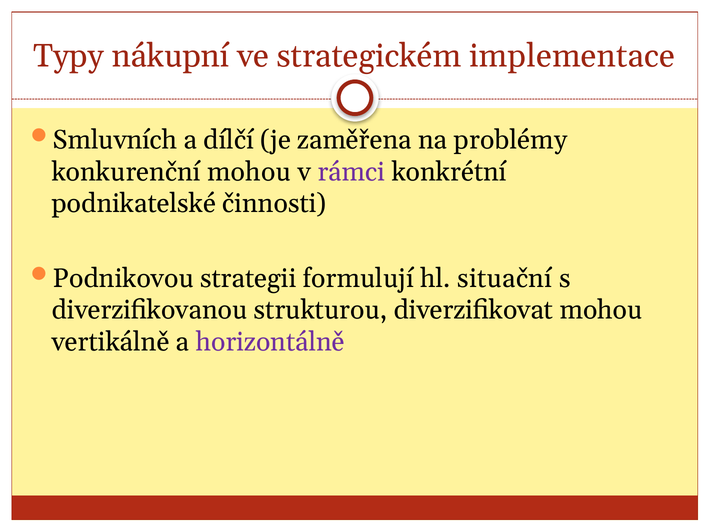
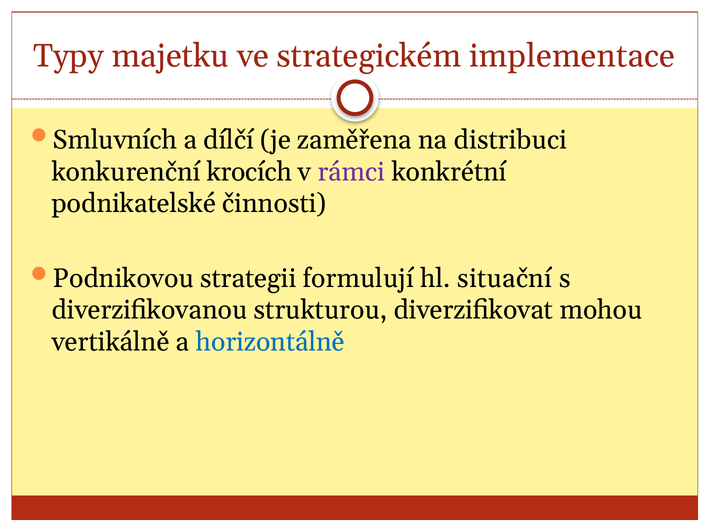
nákupní: nákupní -> majetku (170, 56)
problémy: problémy -> distribuci (510, 140)
konkurenční mohou: mohou -> krocích (249, 172)
horizontálně colour: purple -> blue (270, 342)
